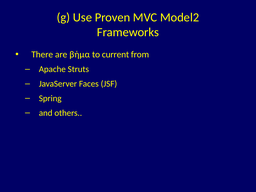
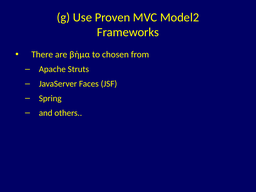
current: current -> chosen (115, 54)
